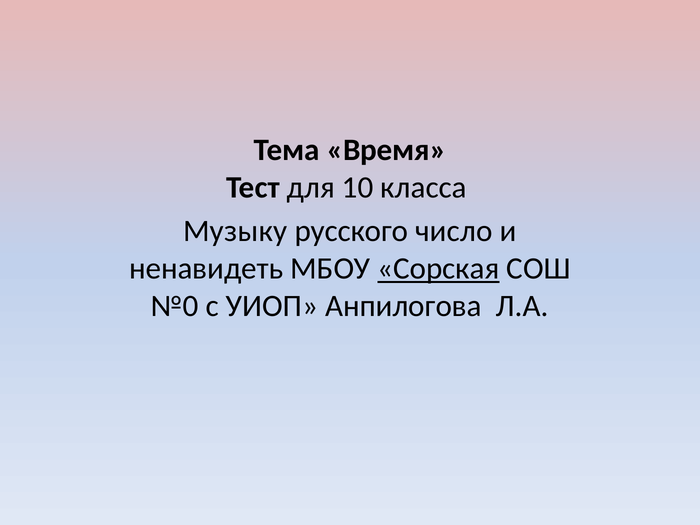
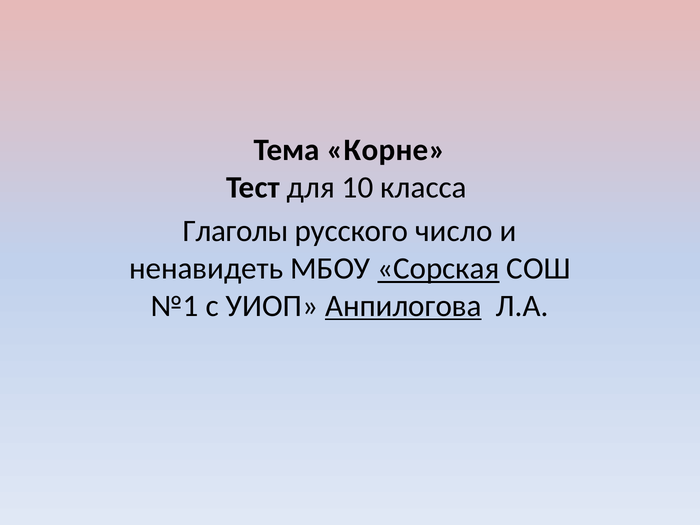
Время: Время -> Корне (386, 150)
Музыку: Музыку -> Глаголы (236, 231)
№0: №0 -> №1 (175, 306)
Анпилогова underline: none -> present (403, 306)
